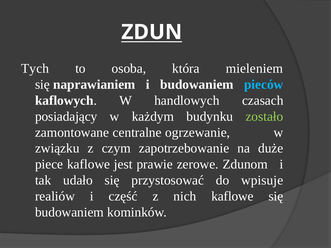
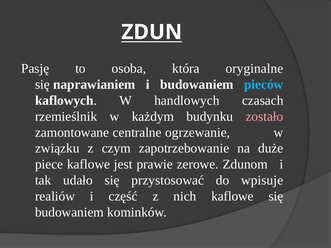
Tych: Tych -> Pasję (35, 68)
mieleniem: mieleniem -> oryginalne (254, 68)
posiadający: posiadający -> rzemieślnik (66, 116)
zostało colour: light green -> pink (264, 116)
